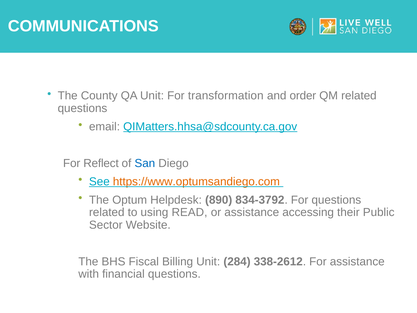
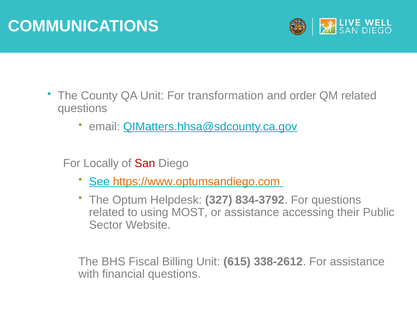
Reflect: Reflect -> Locally (101, 163)
San colour: blue -> red (145, 163)
890: 890 -> 327 (219, 200)
READ: READ -> MOST (190, 212)
284: 284 -> 615 (237, 261)
